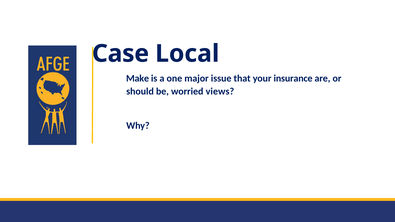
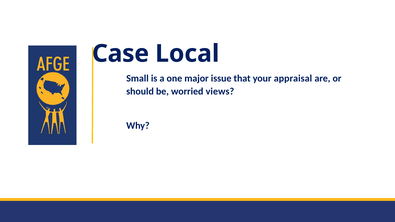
Make: Make -> Small (137, 78)
insurance: insurance -> appraisal (293, 78)
